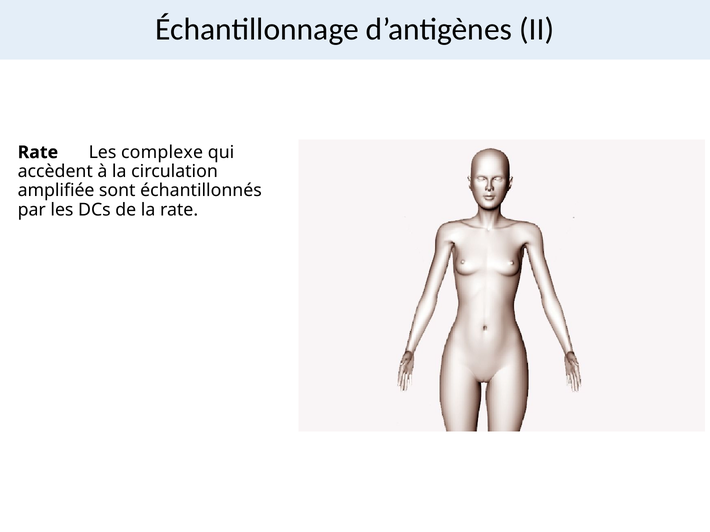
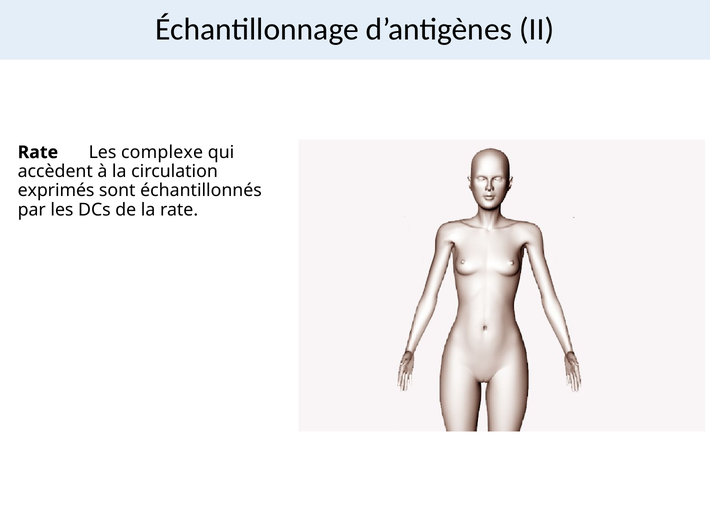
amplifiée: amplifiée -> exprimés (56, 191)
